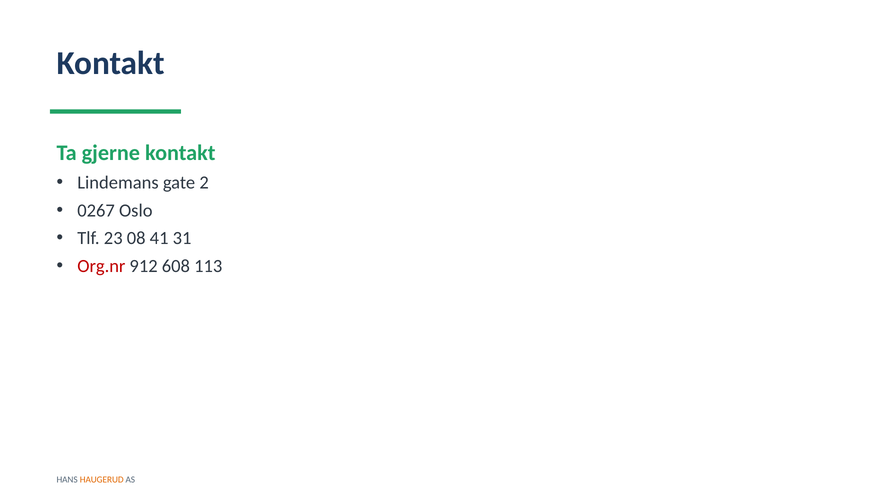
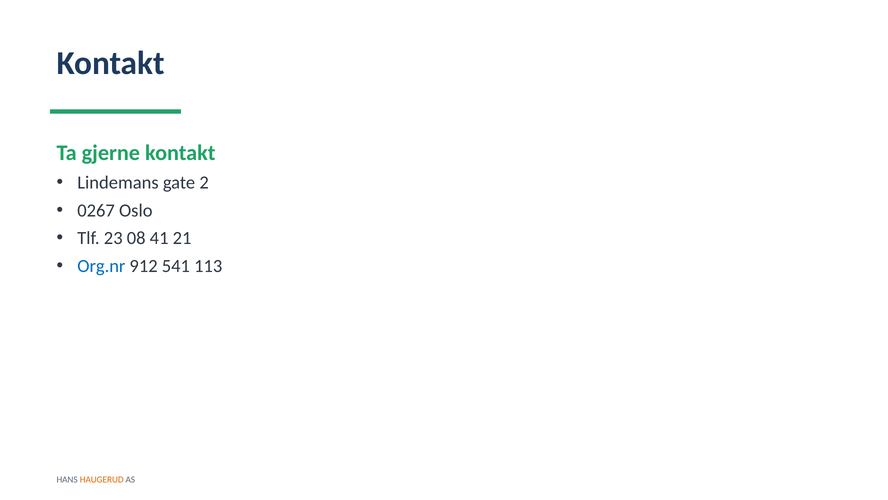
31: 31 -> 21 (182, 238)
Org.nr colour: red -> blue (101, 266)
608: 608 -> 541 (176, 266)
